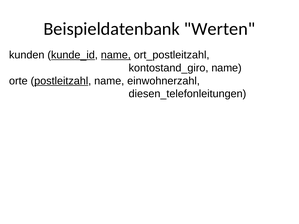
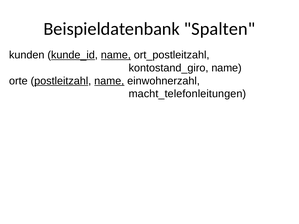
Werten: Werten -> Spalten (220, 29)
name underline: none -> present (109, 81)
diesen_telefonleitungen: diesen_telefonleitungen -> macht_telefonleitungen (187, 94)
